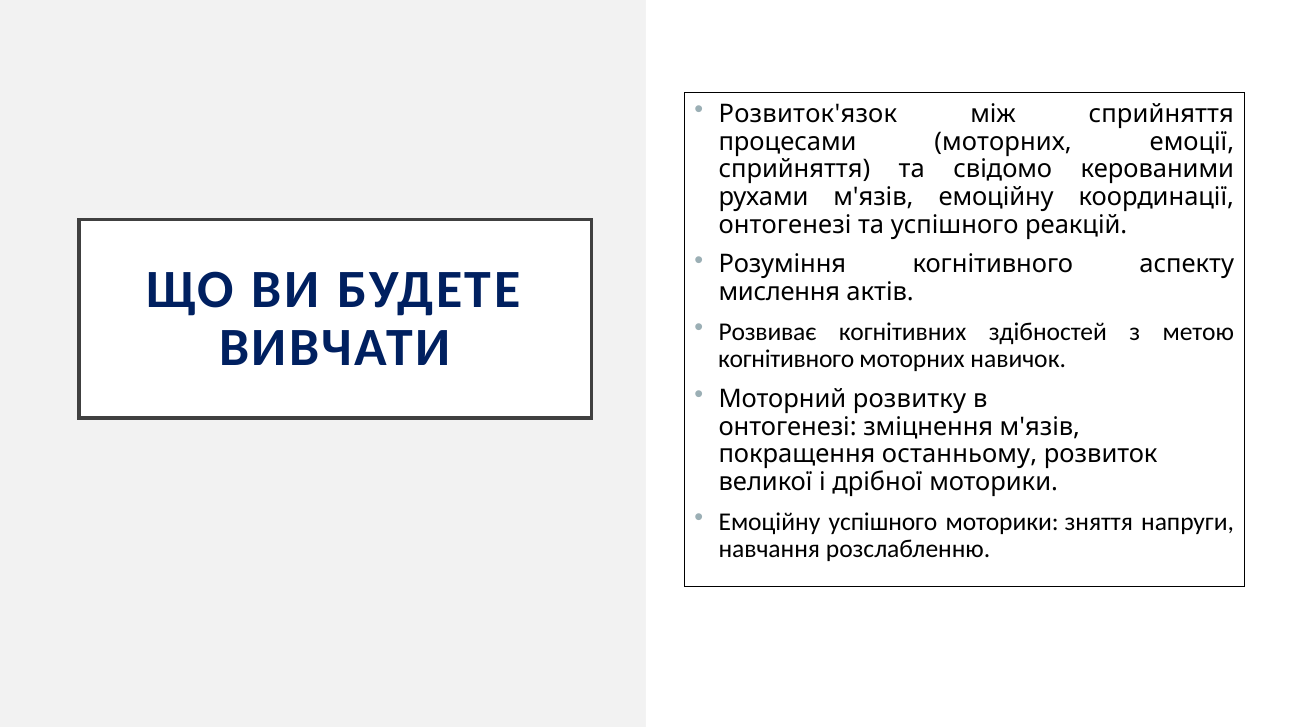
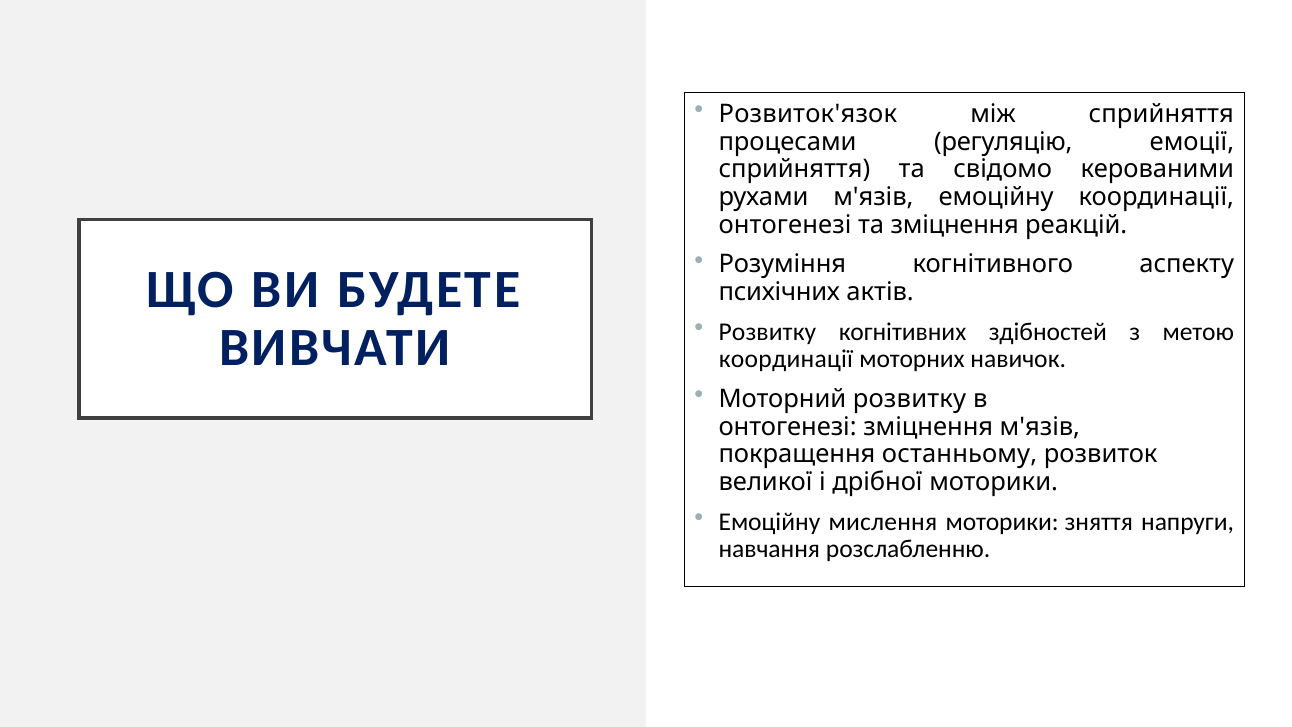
процесами моторних: моторних -> регуляцію (1003, 142)
та успішного: успішного -> зміцнення (955, 225)
мислення: мислення -> психічних (779, 292)
Розвиває: Розвиває -> Розвитку (767, 332)
когнітивного: когнітивного -> координації (786, 359)
Емоційну успішного: успішного -> мислення (883, 522)
